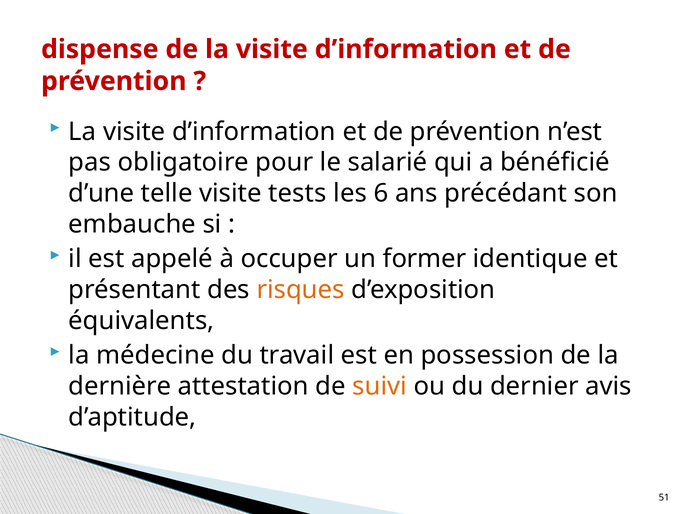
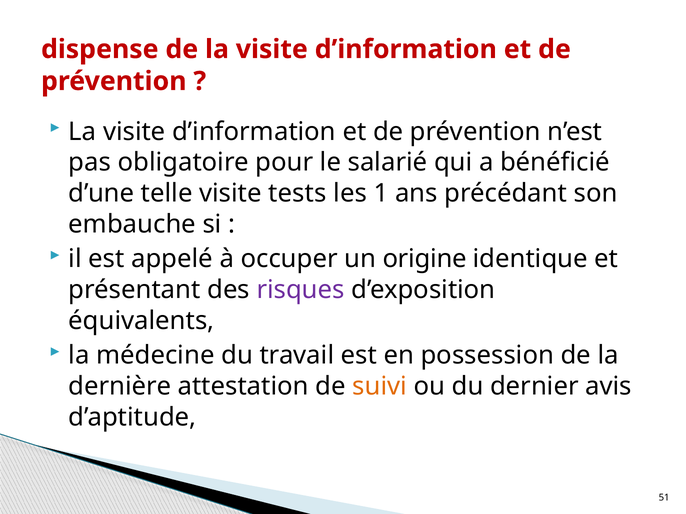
6: 6 -> 1 (381, 194)
former: former -> origine (425, 259)
risques colour: orange -> purple (301, 290)
